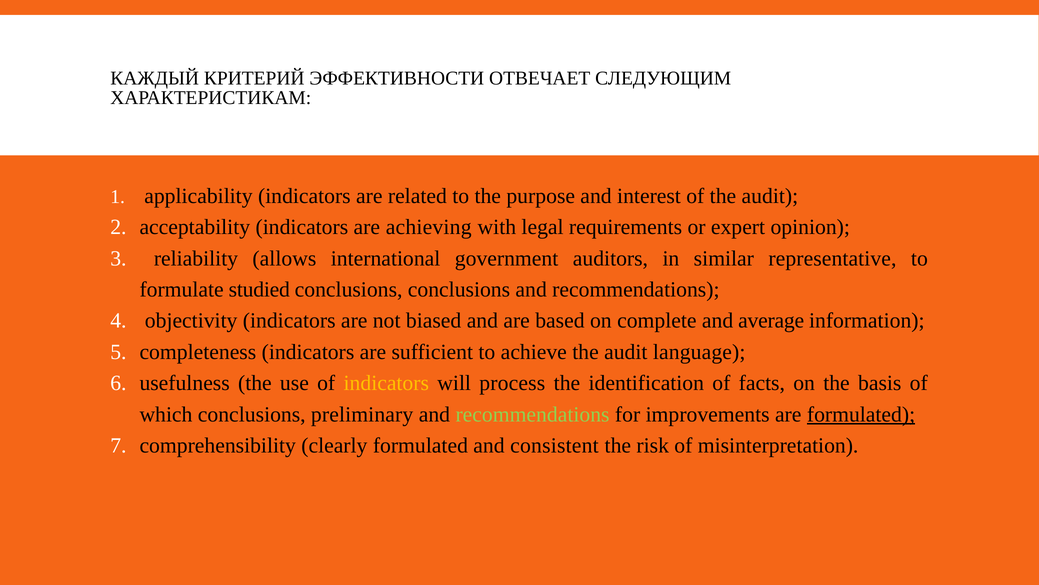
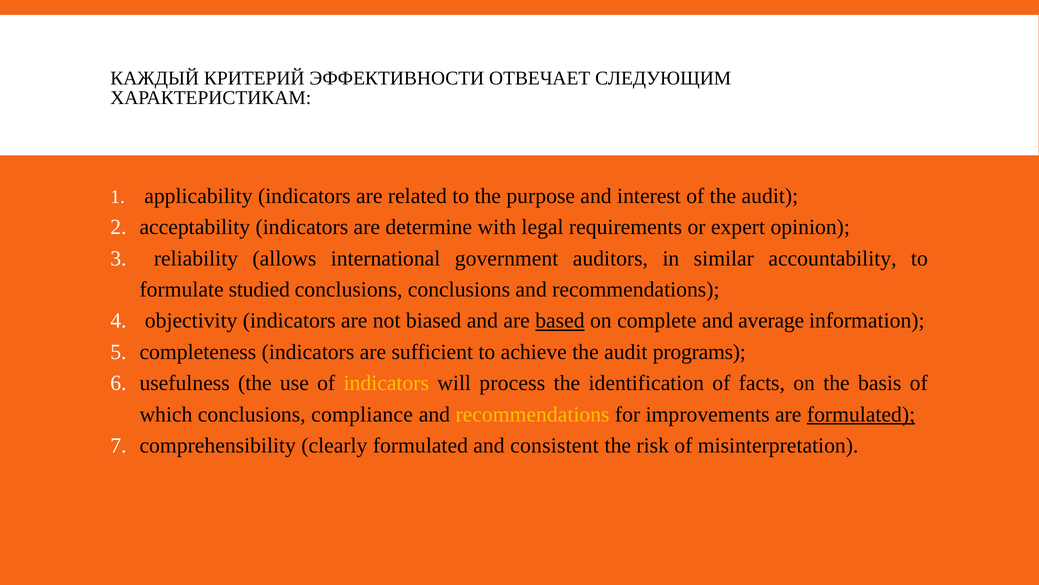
achieving: achieving -> determine (429, 227)
representative: representative -> accountability (832, 258)
based underline: none -> present (560, 321)
language: language -> programs (699, 352)
preliminary: preliminary -> compliance (362, 414)
recommendations colour: light green -> yellow (533, 414)
